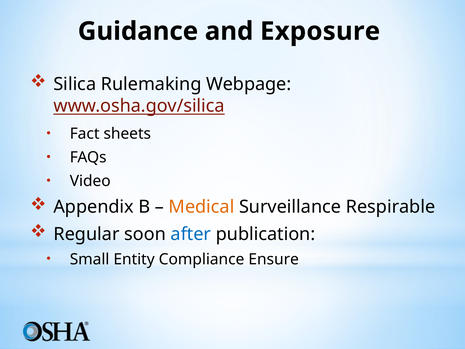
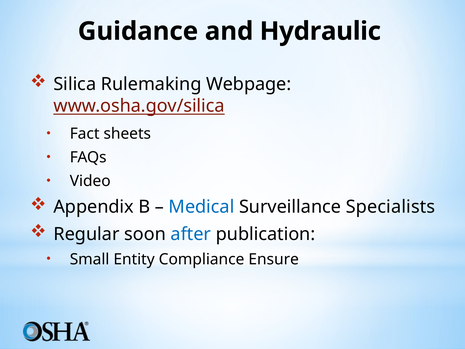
Exposure: Exposure -> Hydraulic (320, 31)
Medical colour: orange -> blue (202, 207)
Respirable: Respirable -> Specialists (390, 207)
